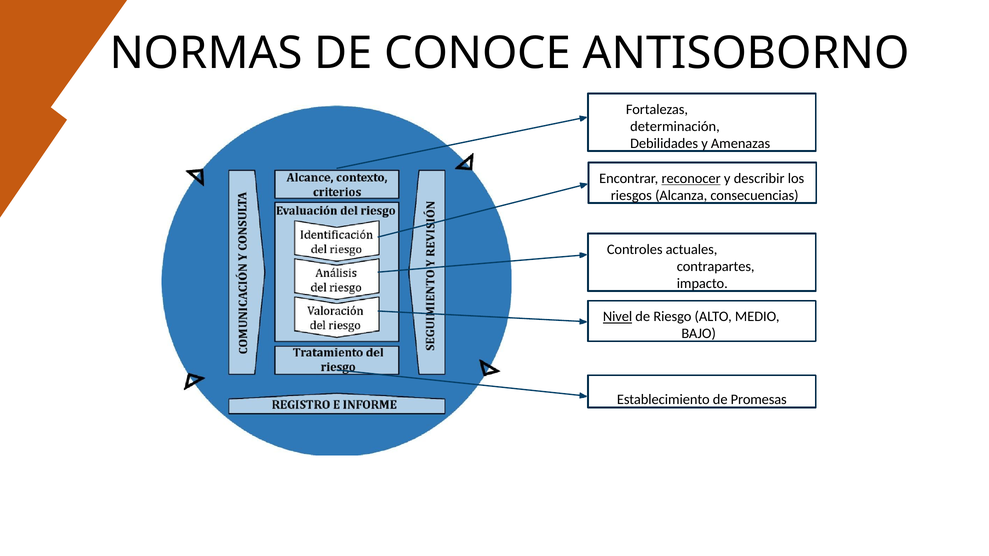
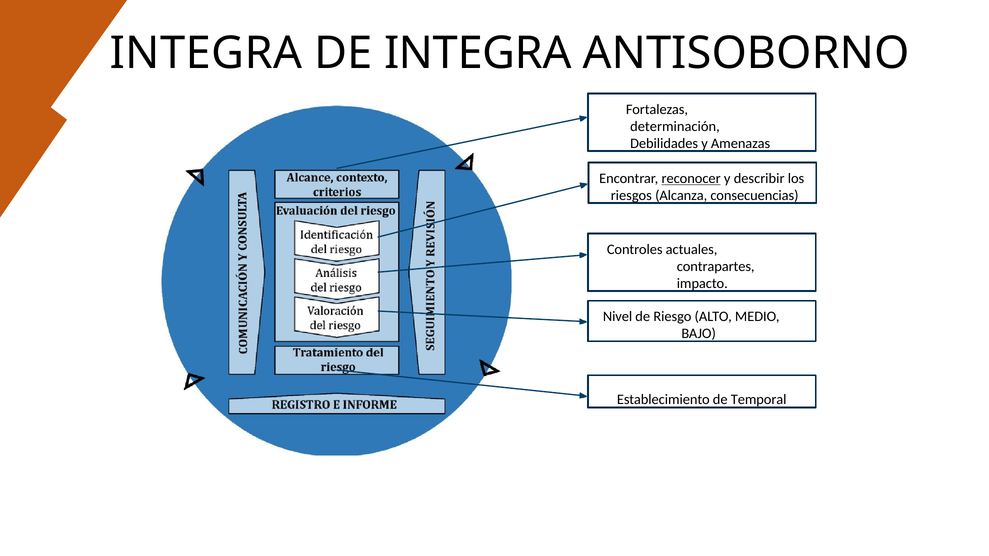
NORMAS: NORMAS -> INTEGRA (206, 53)
DE CONOCE: CONOCE -> INTEGRA (478, 53)
Nivel underline: present -> none (618, 317)
Promesas: Promesas -> Temporal (759, 400)
